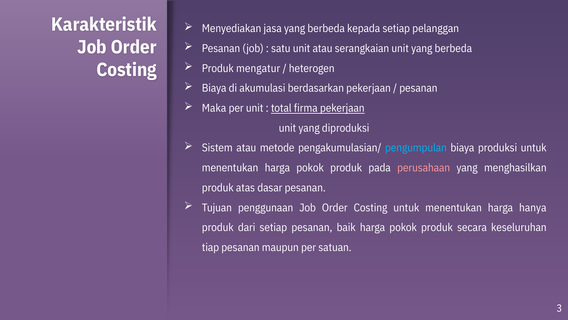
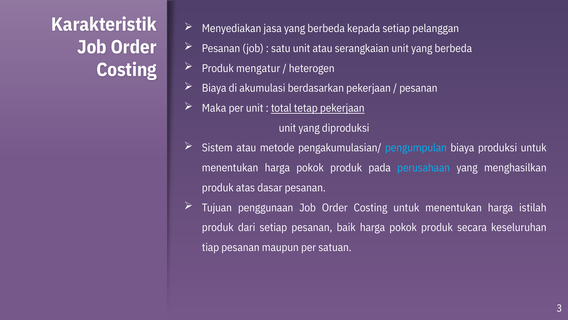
firma: firma -> tetap (306, 108)
perusahaan colour: pink -> light blue (424, 168)
hanya: hanya -> istilah (533, 207)
